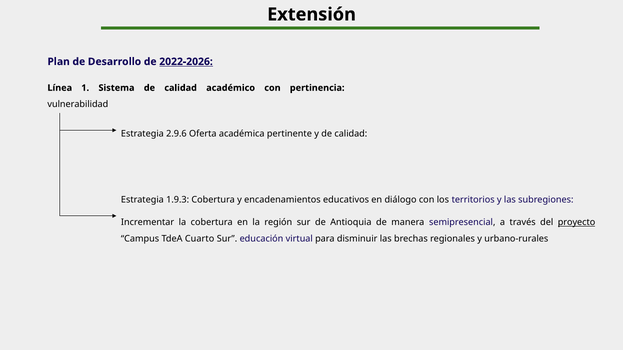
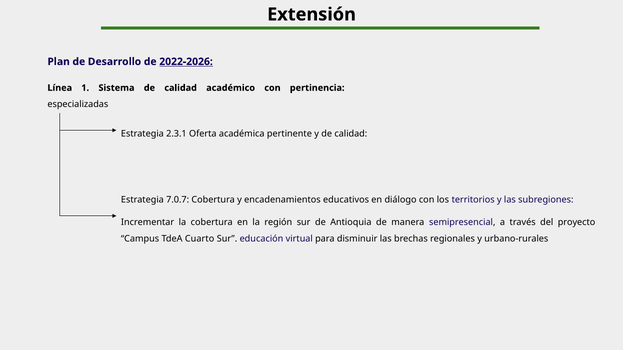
vulnerabilidad: vulnerabilidad -> especializadas (78, 104)
2.9.6: 2.9.6 -> 2.3.1 (176, 134)
1.9.3: 1.9.3 -> 7.0.7 (178, 200)
proyecto underline: present -> none (577, 223)
